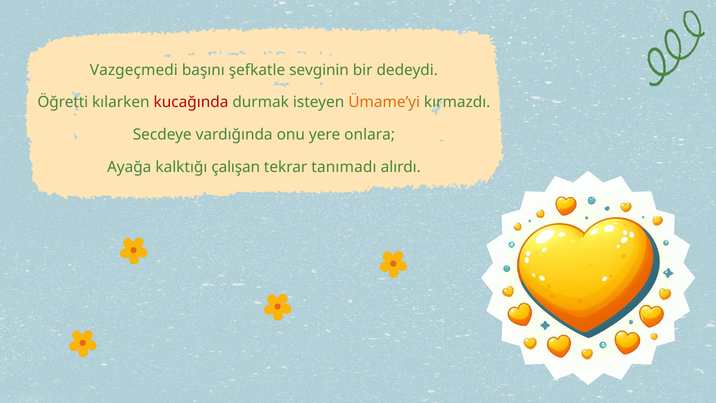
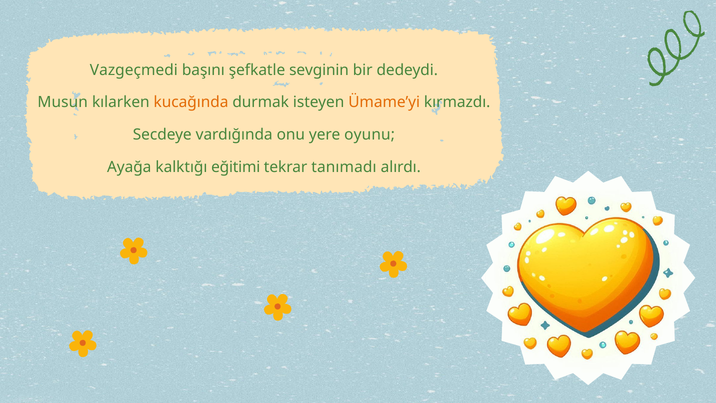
Öğretti: Öğretti -> Musun (63, 102)
kucağında colour: red -> orange (191, 102)
onlara: onlara -> oyunu (370, 135)
çalışan: çalışan -> eğitimi (236, 167)
